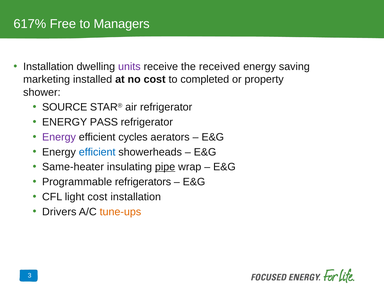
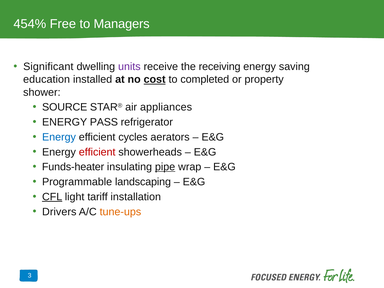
617%: 617% -> 454% (30, 24)
Installation: Installation -> Significant (48, 67)
received: received -> receiving (220, 67)
marketing: marketing -> education (47, 79)
cost underline: none -> present (155, 79)
air refrigerator: refrigerator -> appliances (166, 107)
Energy colour: purple -> blue (59, 137)
efficient colour: blue -> red (97, 152)
Same-heater: Same-heater -> Funds-heater (73, 167)
refrigerators: refrigerators -> landscaping (143, 182)
CFL underline: none -> present (52, 197)
light cost: cost -> tariff (98, 197)
